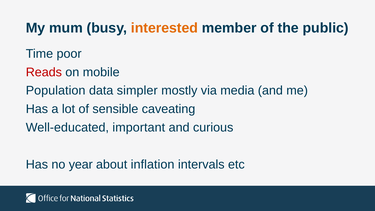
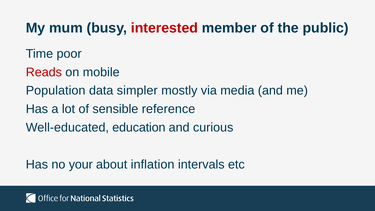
interested colour: orange -> red (164, 28)
caveating: caveating -> reference (169, 109)
important: important -> education (139, 127)
year: year -> your (81, 164)
